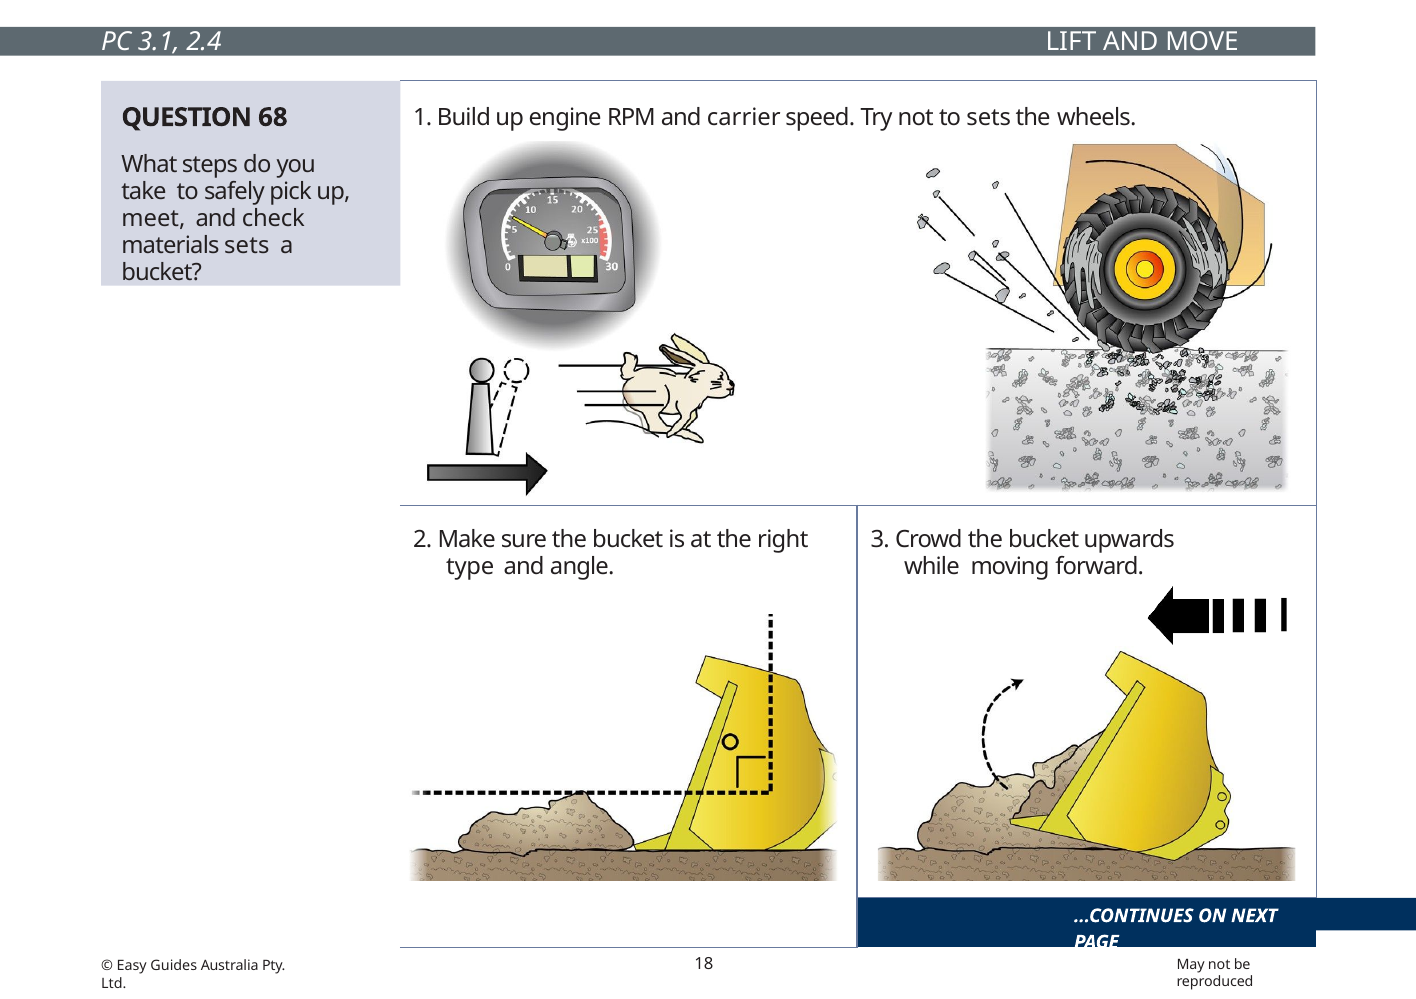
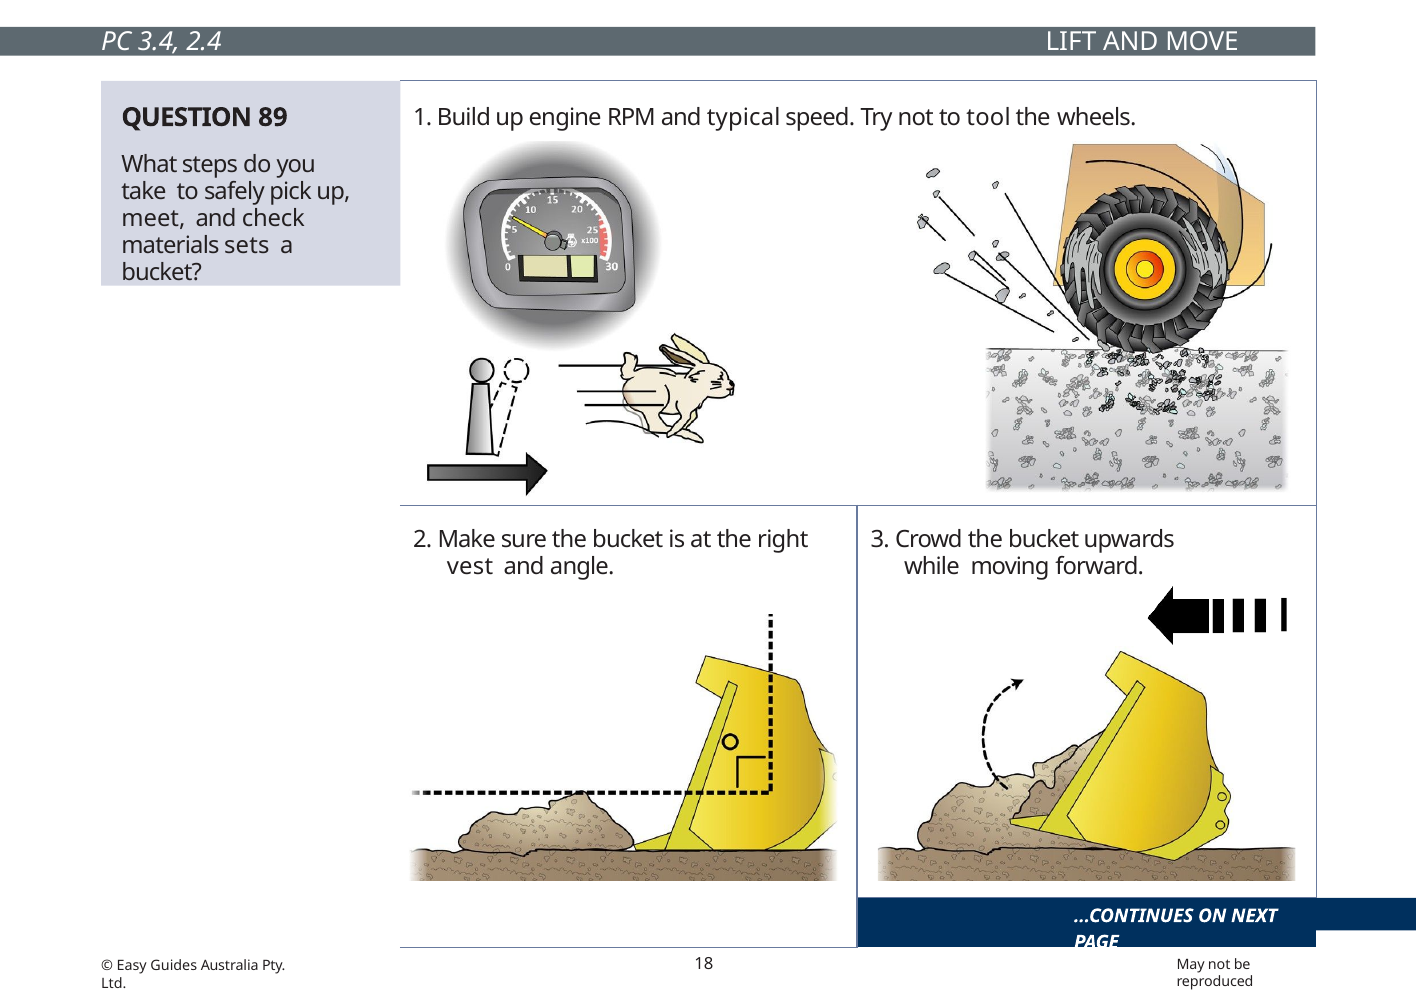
3.1: 3.1 -> 3.4 (159, 42)
carrier: carrier -> typical (744, 118)
to sets: sets -> tool (989, 118)
68: 68 -> 89 (273, 117)
type: type -> vest (470, 567)
